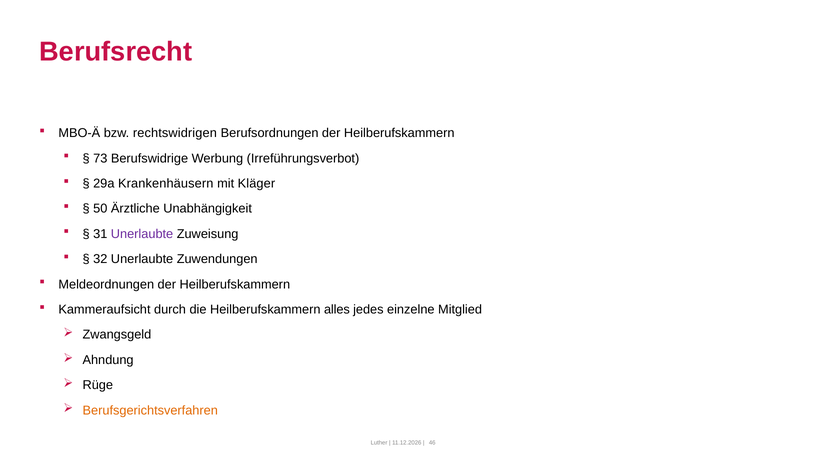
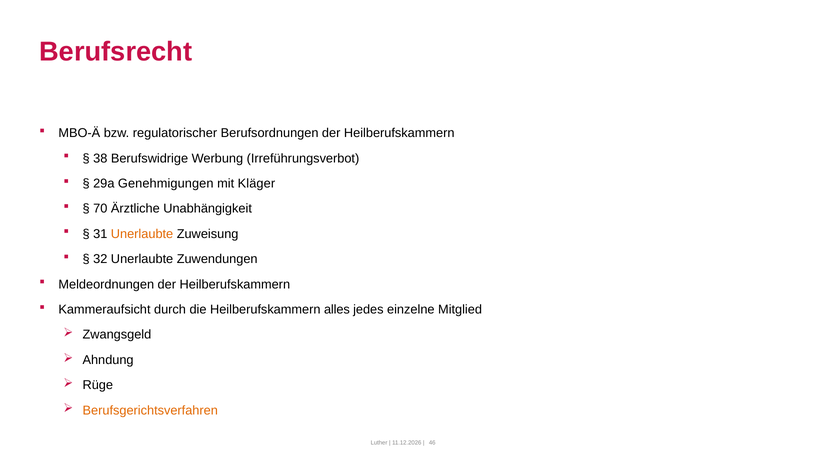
rechtswidrigen: rechtswidrigen -> regulatorischer (175, 133)
73: 73 -> 38 (100, 158)
Krankenhäusern: Krankenhäusern -> Genehmigungen (166, 183)
50: 50 -> 70 (100, 209)
Unerlaubte colour: purple -> orange (142, 234)
